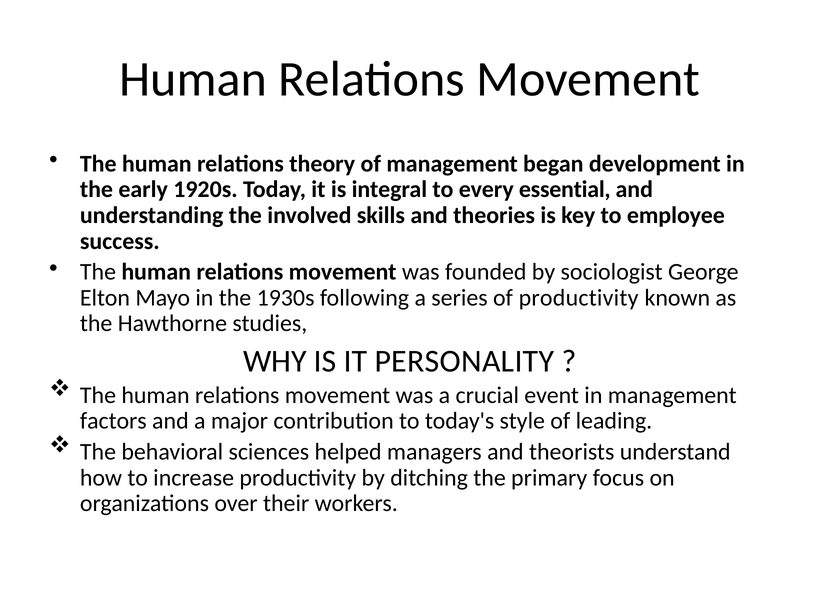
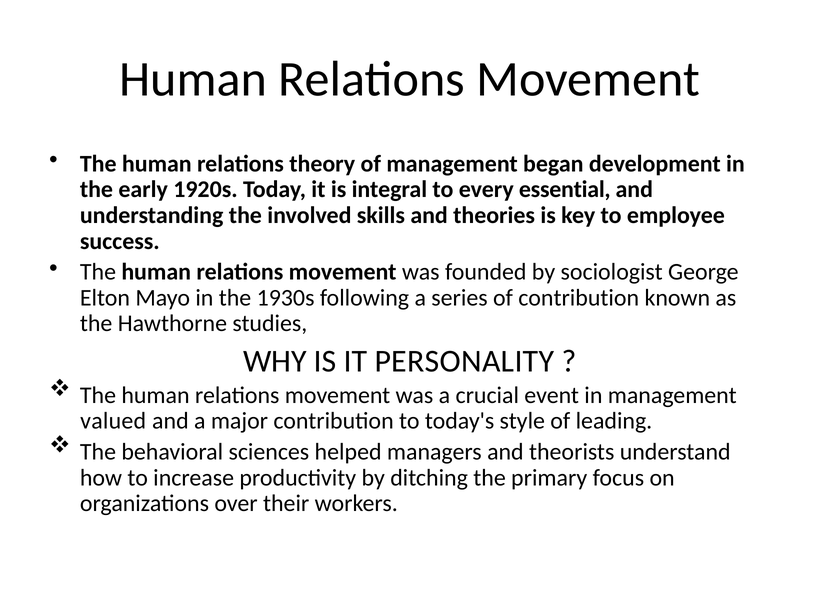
of productivity: productivity -> contribution (579, 298)
factors: factors -> valued (113, 421)
